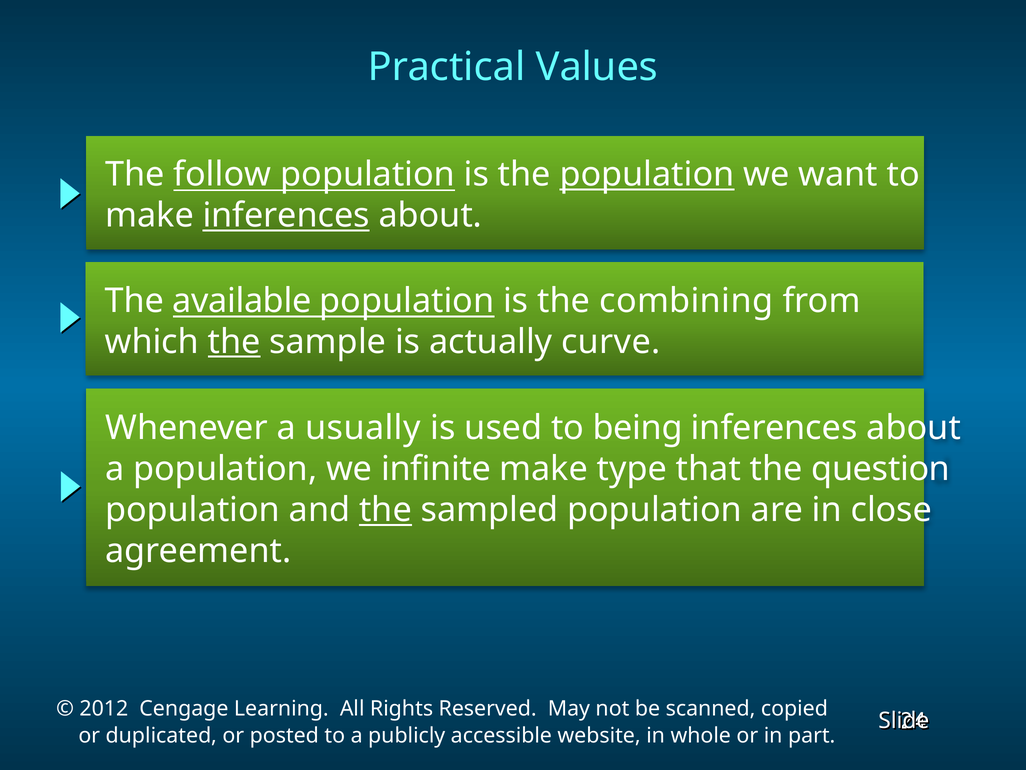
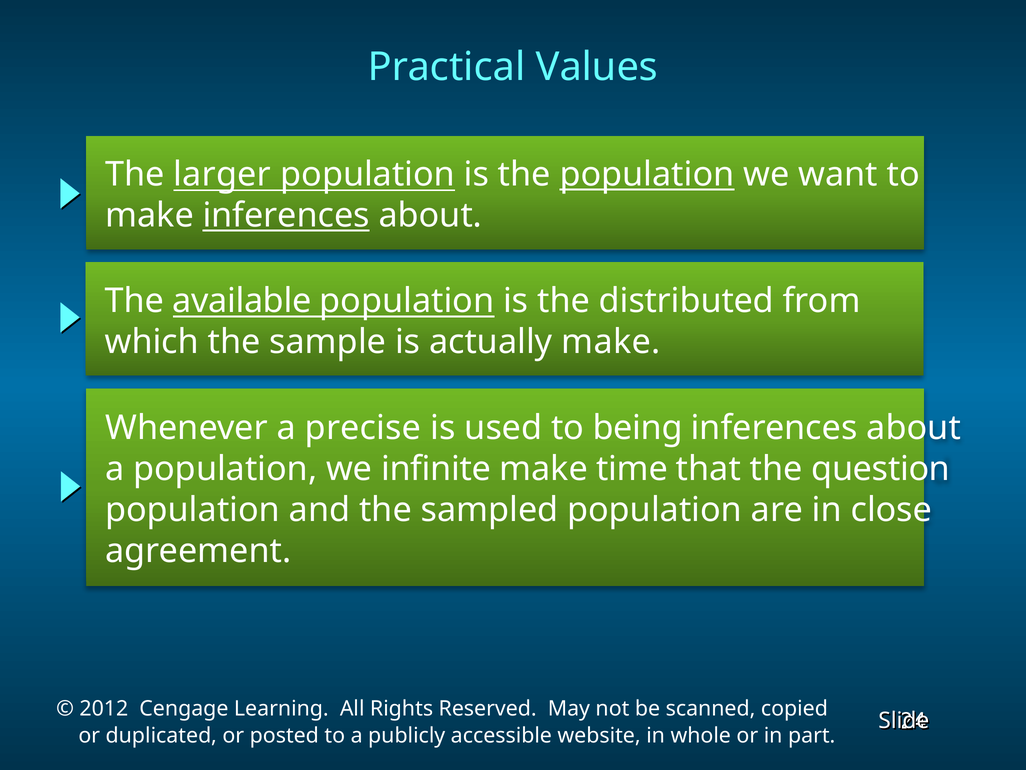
follow: follow -> larger (222, 175)
combining: combining -> distributed (686, 301)
the underline: present -> none (234, 342)
actually curve: curve -> make (611, 342)
usually: usually -> precise (363, 428)
type: type -> time (632, 469)
the underline: present -> none (385, 510)
